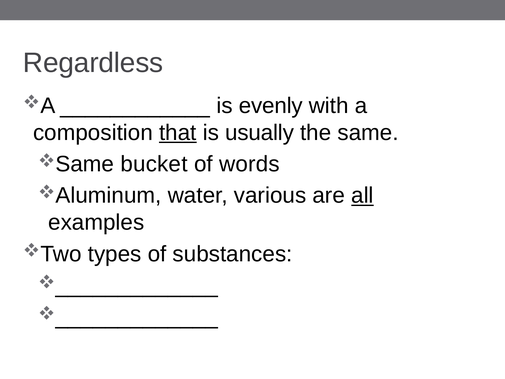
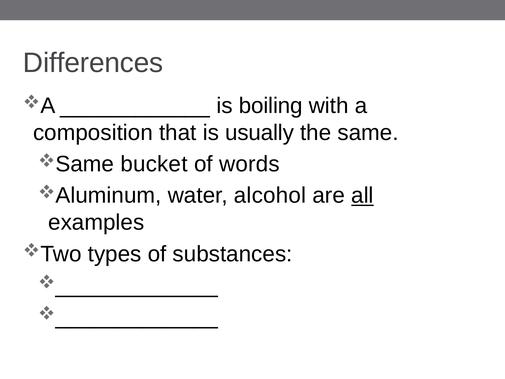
Regardless: Regardless -> Differences (93, 63)
evenly: evenly -> boiling (271, 106)
that underline: present -> none (178, 133)
various: various -> alcohol (270, 195)
